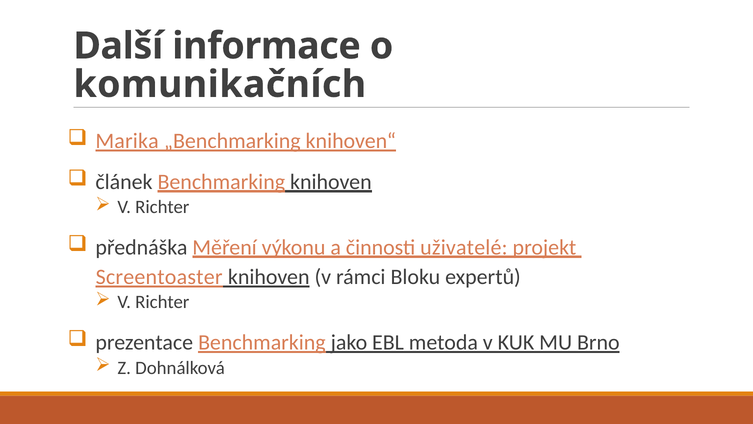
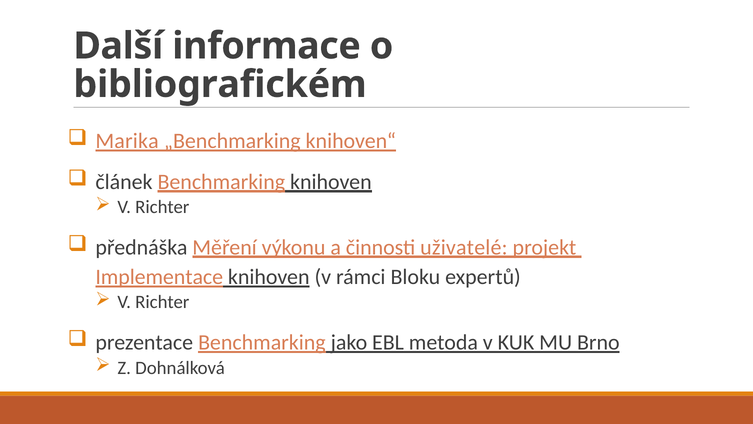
komunikačních: komunikačních -> bibliografickém (220, 84)
Screentoaster: Screentoaster -> Implementace (159, 277)
